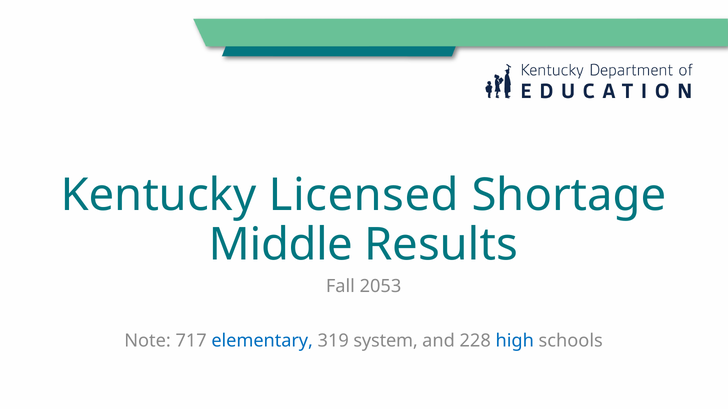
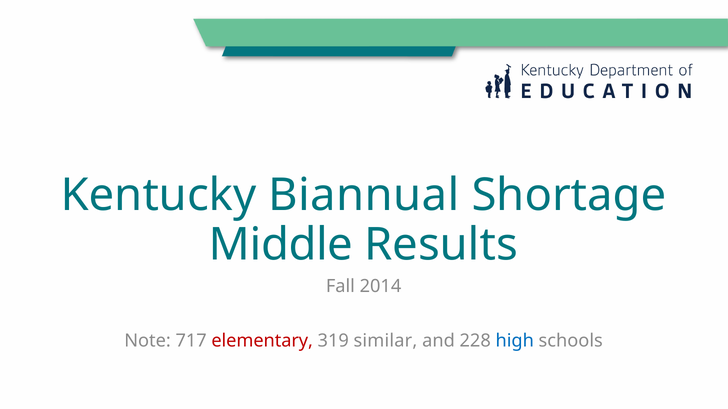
Licensed: Licensed -> Biannual (364, 196)
2053: 2053 -> 2014 (380, 287)
elementary colour: blue -> red (262, 341)
system: system -> similar (385, 341)
